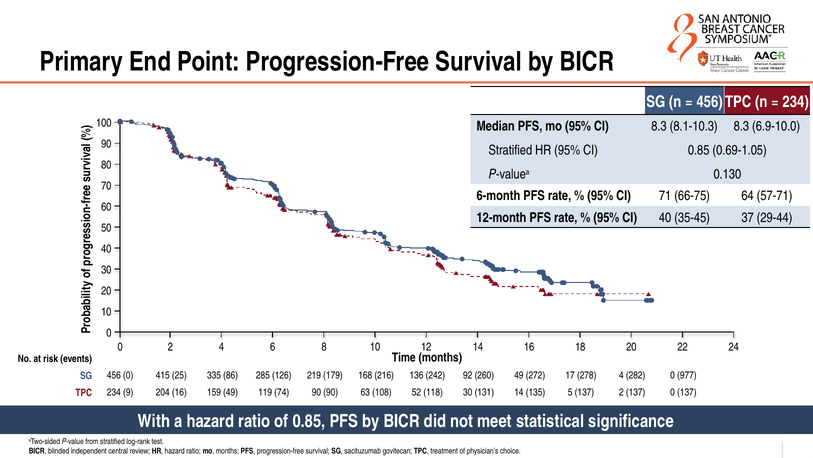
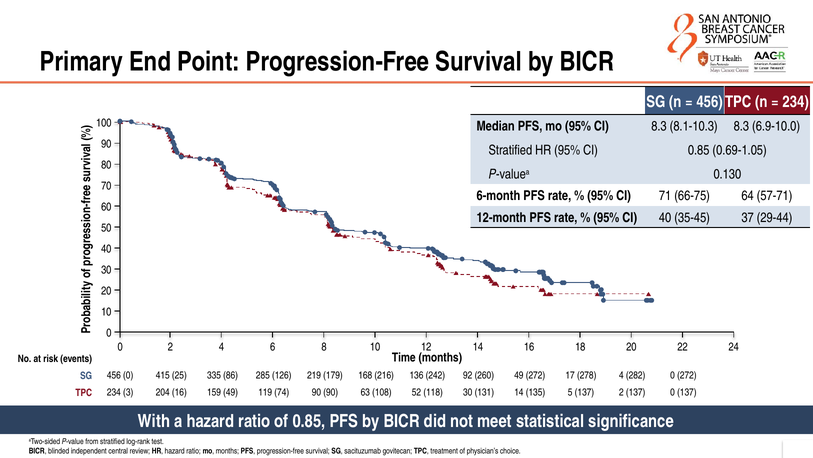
0 977: 977 -> 272 (687, 375)
9: 9 -> 3 (128, 392)
